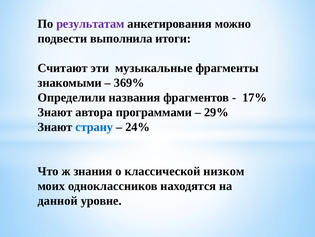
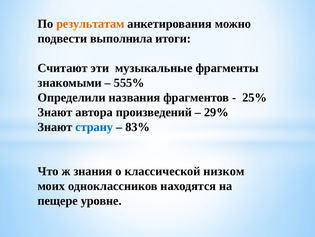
результатам colour: purple -> orange (90, 24)
369%: 369% -> 555% (129, 83)
17%: 17% -> 25% (255, 97)
программами: программами -> произведений (154, 112)
24%: 24% -> 83% (138, 127)
данной: данной -> пещере (58, 200)
